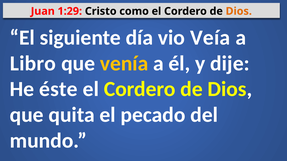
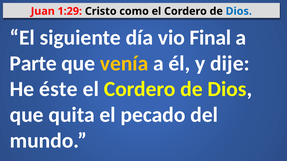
Dios colour: orange -> blue (239, 11)
Veía: Veía -> Final (210, 38)
Libro: Libro -> Parte (33, 63)
